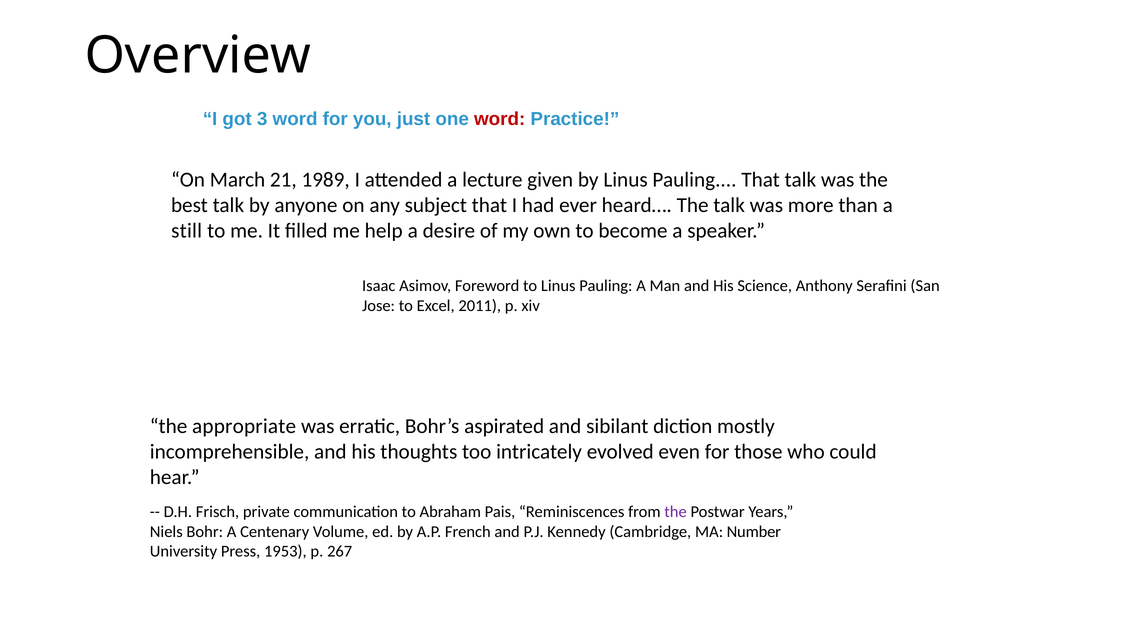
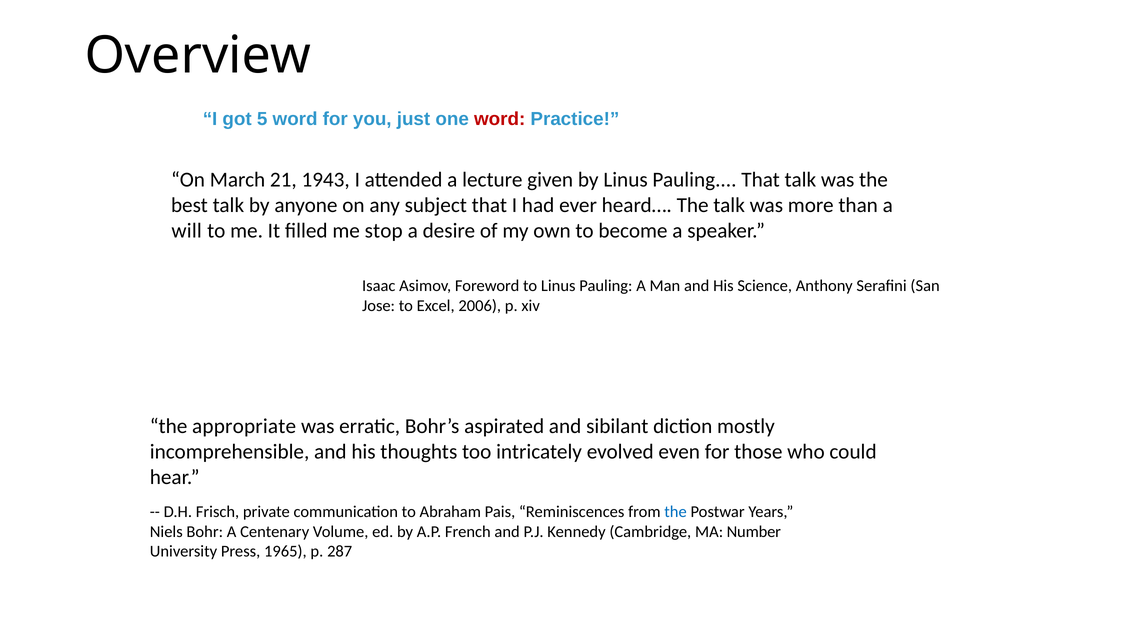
3: 3 -> 5 (262, 119)
1989: 1989 -> 1943 (326, 180)
still: still -> will (187, 231)
help: help -> stop (384, 231)
2011: 2011 -> 2006 (480, 306)
the colour: purple -> blue (676, 512)
1953: 1953 -> 1965 (285, 551)
267: 267 -> 287 (340, 551)
